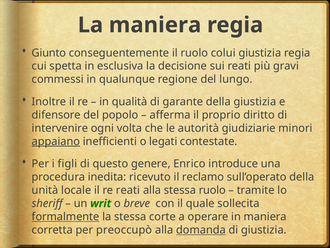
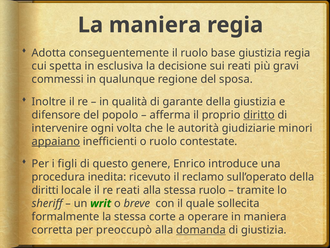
Giunto: Giunto -> Adotta (49, 53)
colui: colui -> base (223, 53)
lungo: lungo -> sposa (236, 79)
diritto underline: none -> present (259, 115)
o legati: legati -> ruolo (163, 141)
unità: unità -> diritti (45, 190)
formalmente underline: present -> none (66, 216)
